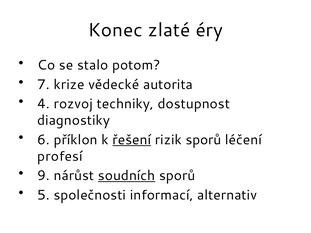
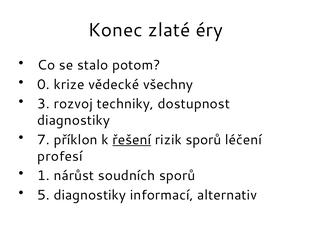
7: 7 -> 0 (44, 85)
autorita: autorita -> všechny (168, 85)
4: 4 -> 3 (44, 104)
6: 6 -> 7 (44, 140)
9: 9 -> 1 (44, 176)
soudních underline: present -> none (127, 176)
5 společnosti: společnosti -> diagnostiky (90, 195)
